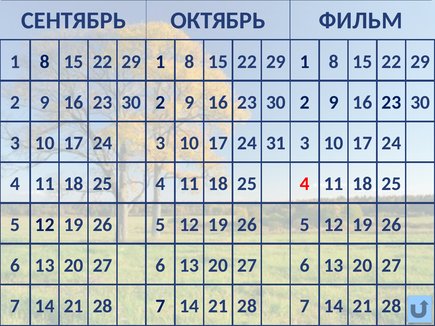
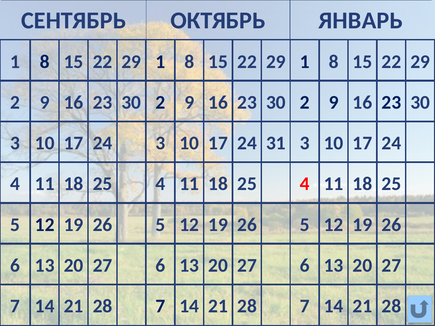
ФИЛЬМ: ФИЛЬМ -> ЯНВАРЬ (361, 20)
